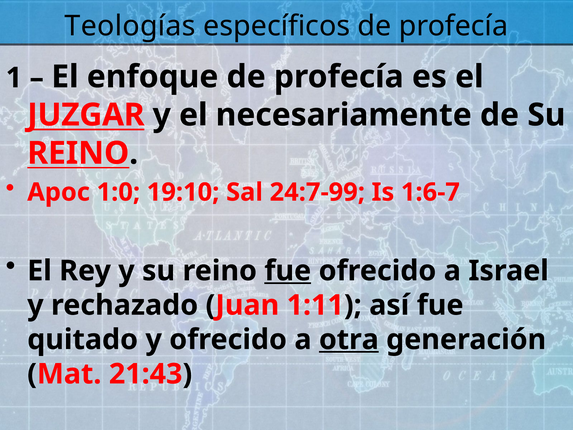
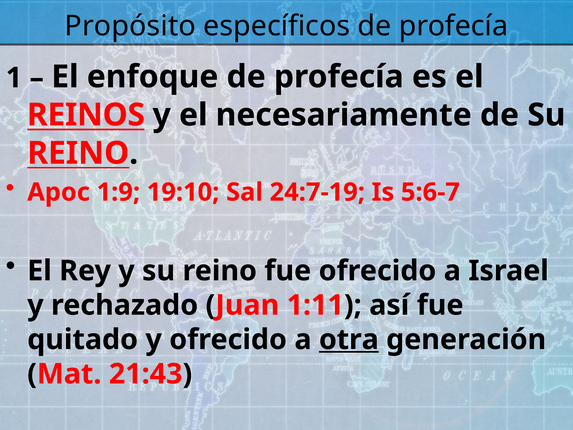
Teologías: Teologías -> Propósito (130, 26)
JUZGAR: JUZGAR -> REINOS (86, 115)
1:0: 1:0 -> 1:9 (118, 192)
24:7-99: 24:7-99 -> 24:7-19 (317, 192)
1:6-7: 1:6-7 -> 5:6-7 (430, 192)
fue underline: present -> none (288, 271)
